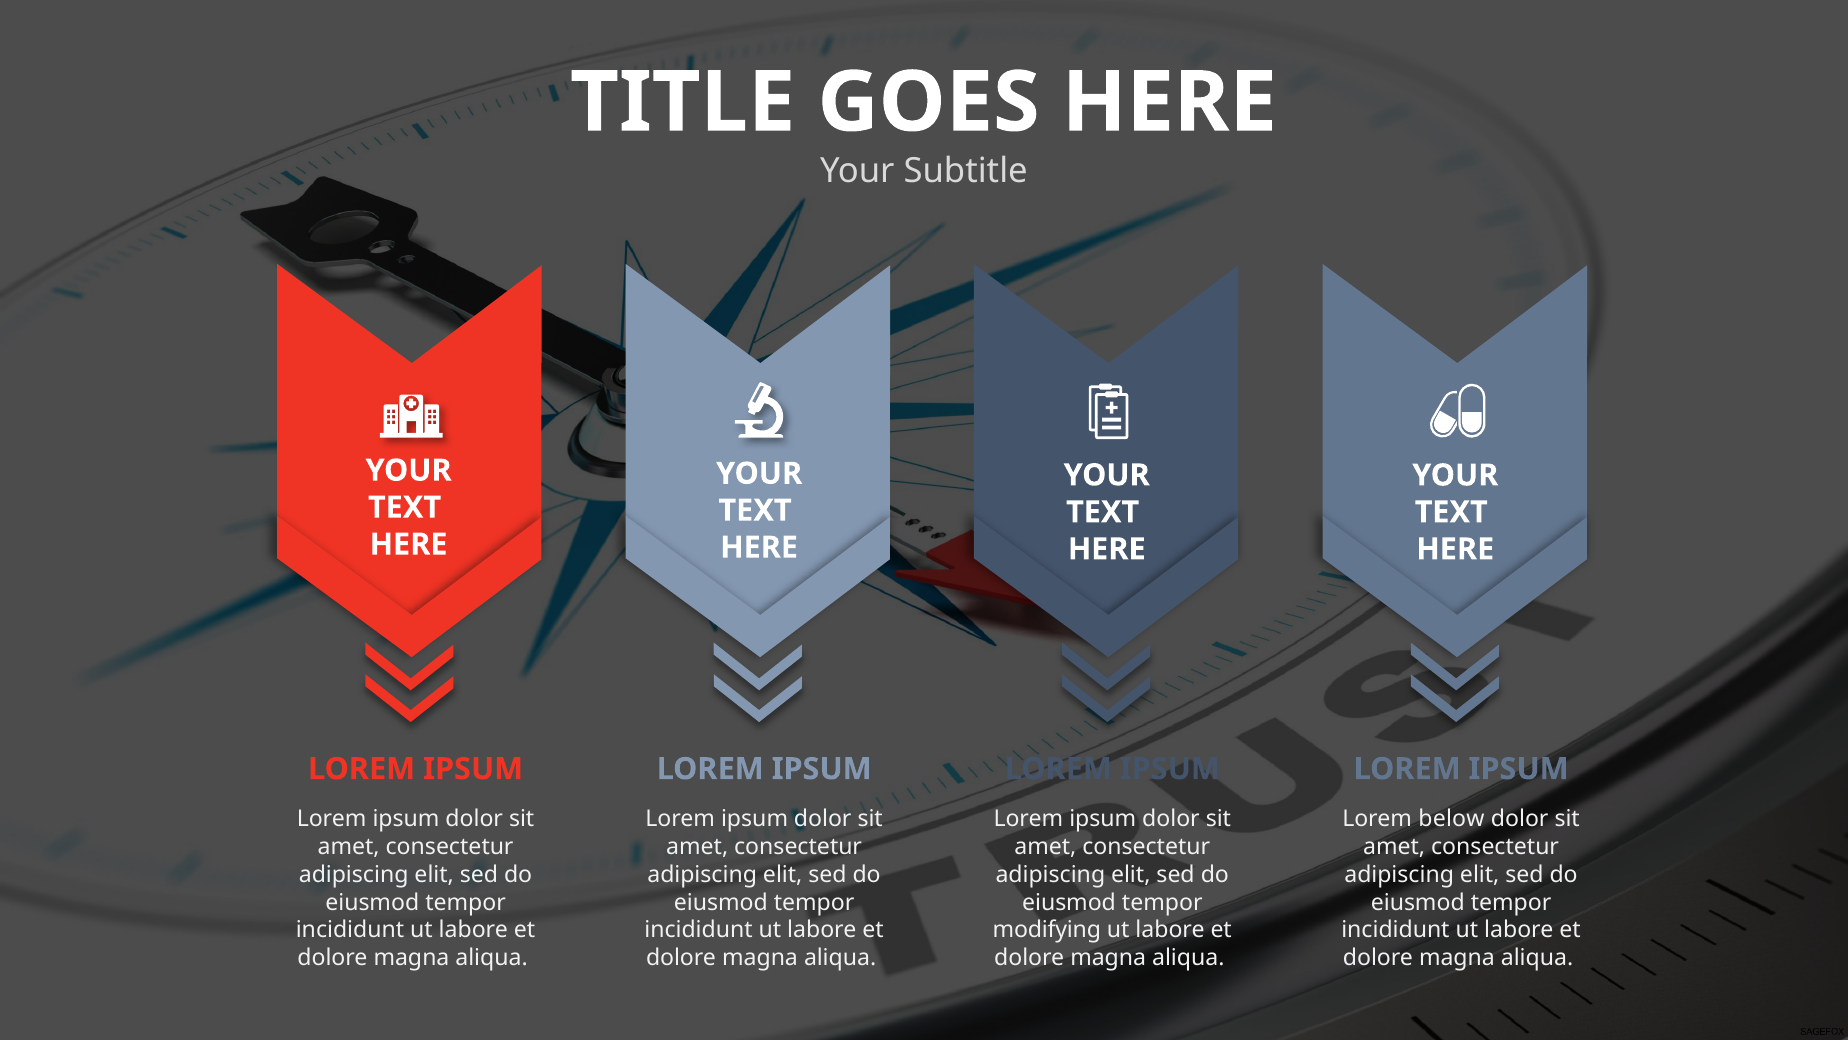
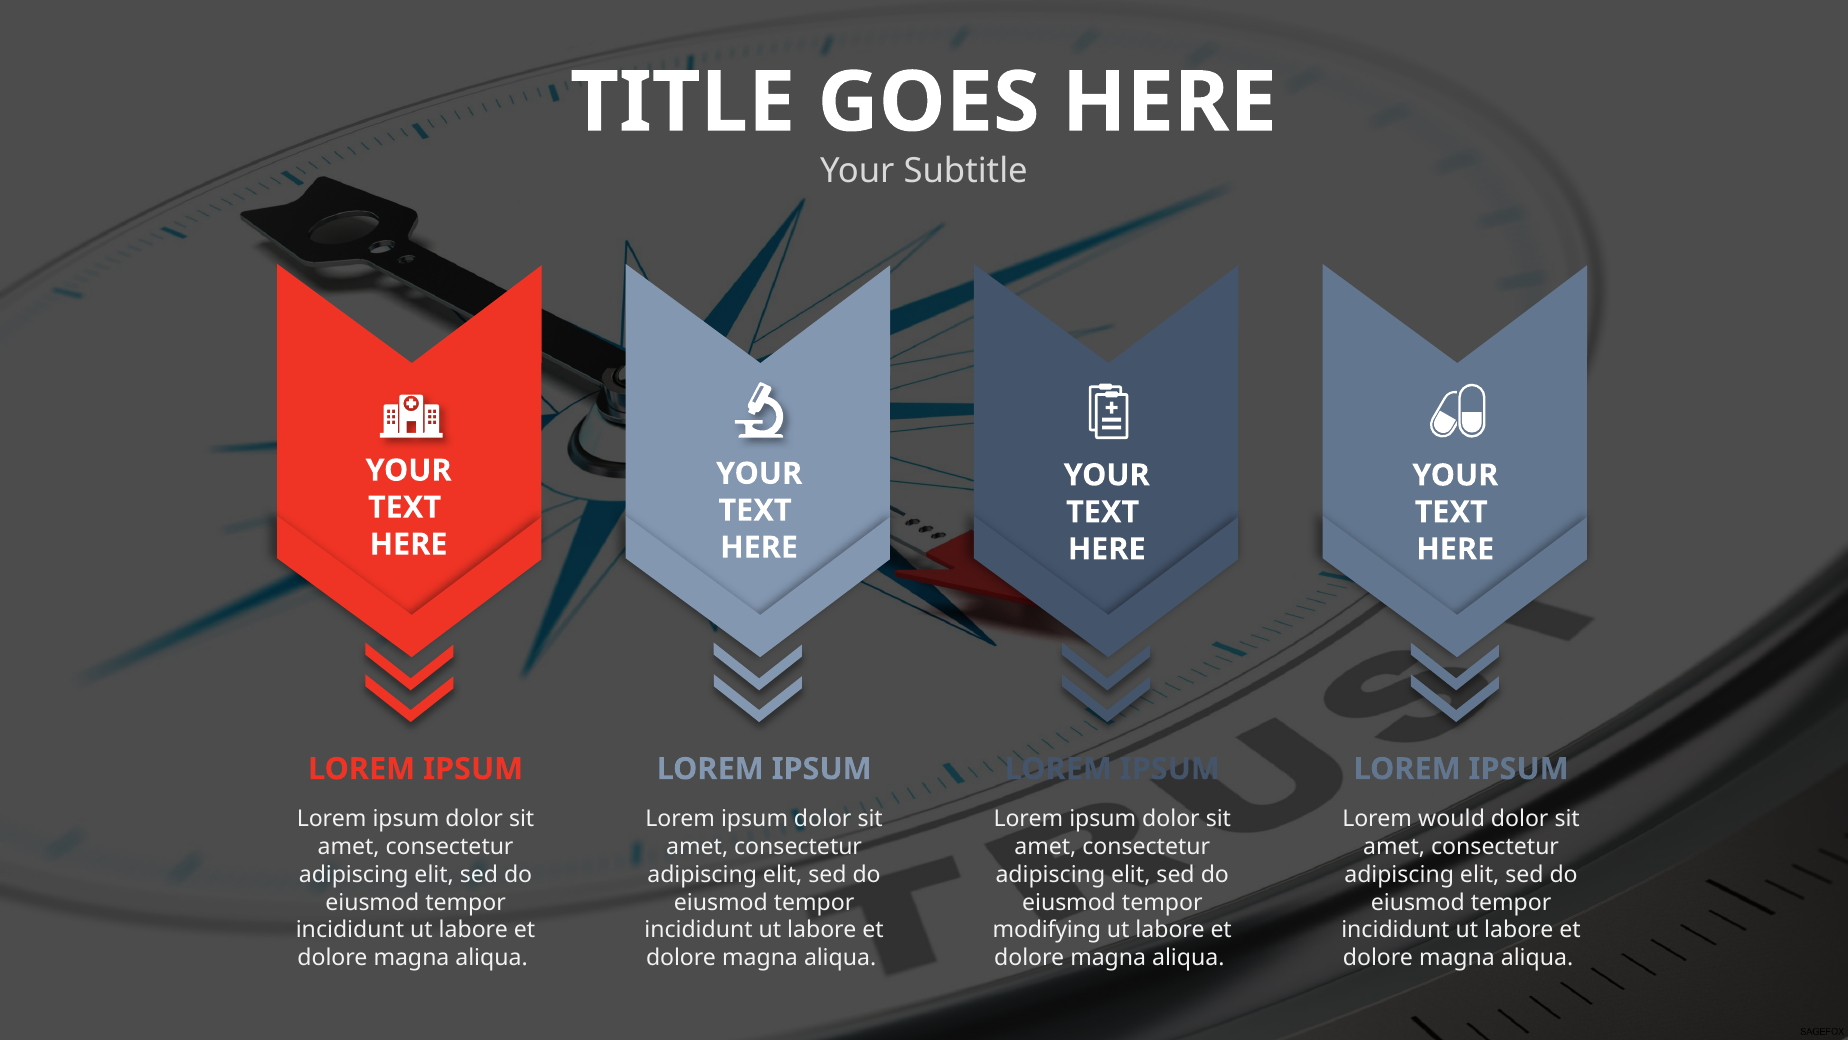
below: below -> would (1452, 819)
